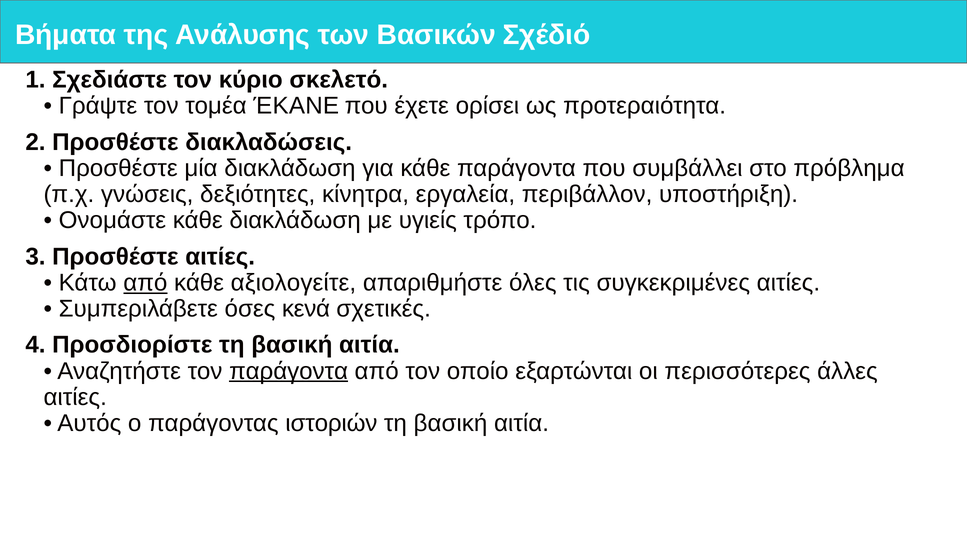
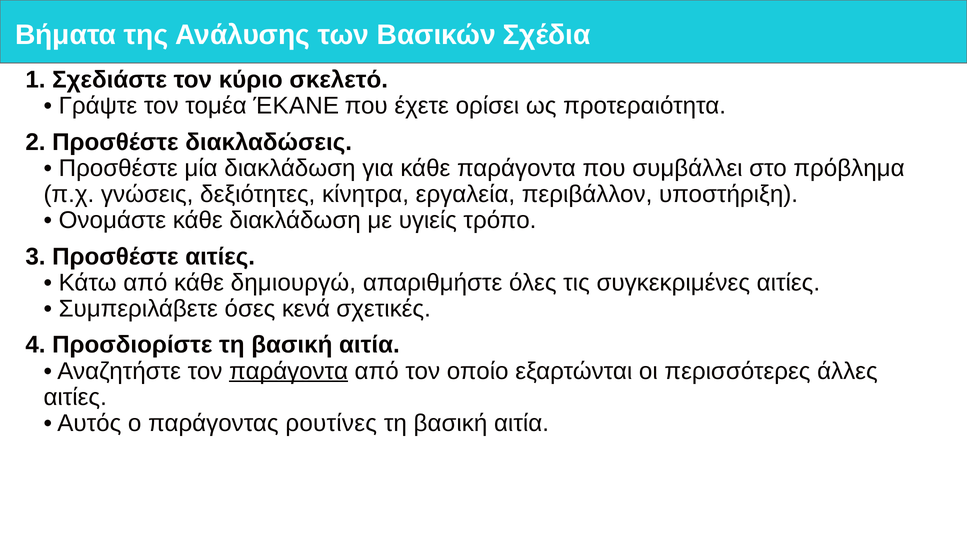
Σχέδιό: Σχέδιό -> Σχέδια (547, 35)
από underline: present -> none (145, 283)
αξιολογείτε: αξιολογείτε -> δημιουργώ (293, 283)
ιστοριών: ιστοριών -> ρουτίνες (331, 423)
